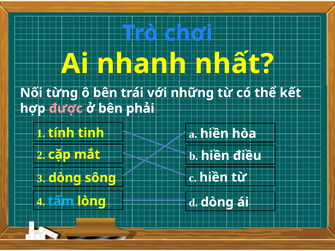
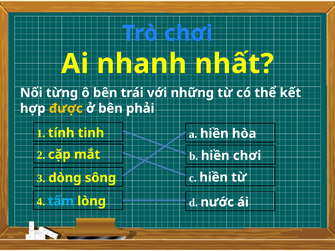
được colour: pink -> yellow (66, 109)
hiền điều: điều -> chơi (247, 156)
d dòng: dòng -> nước (217, 202)
